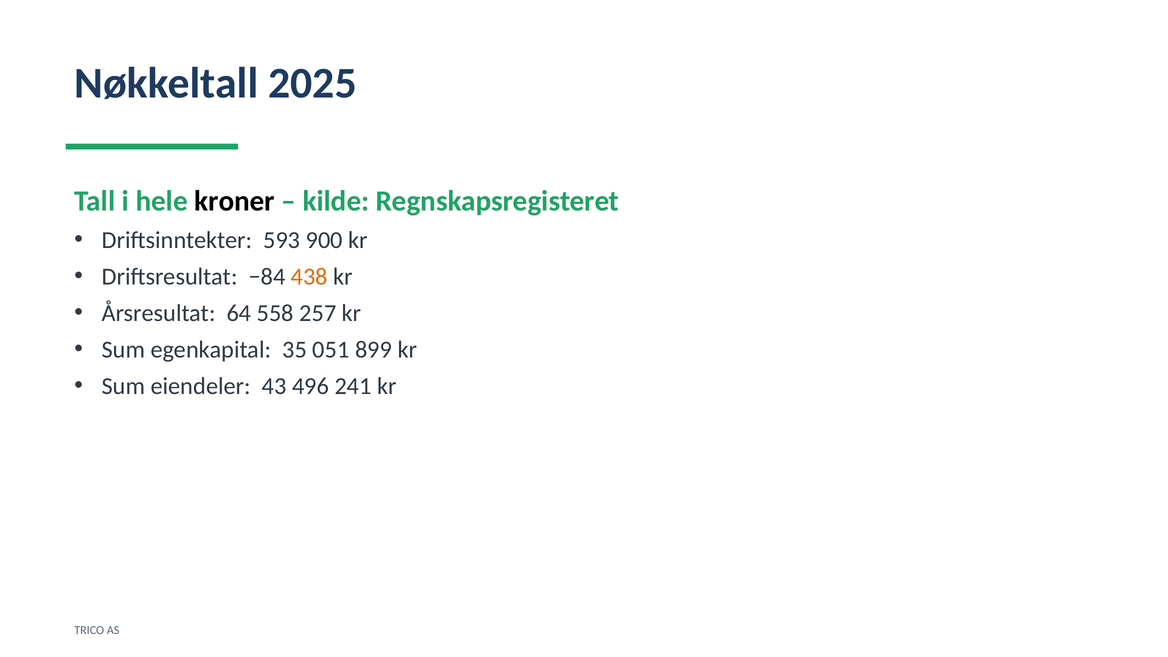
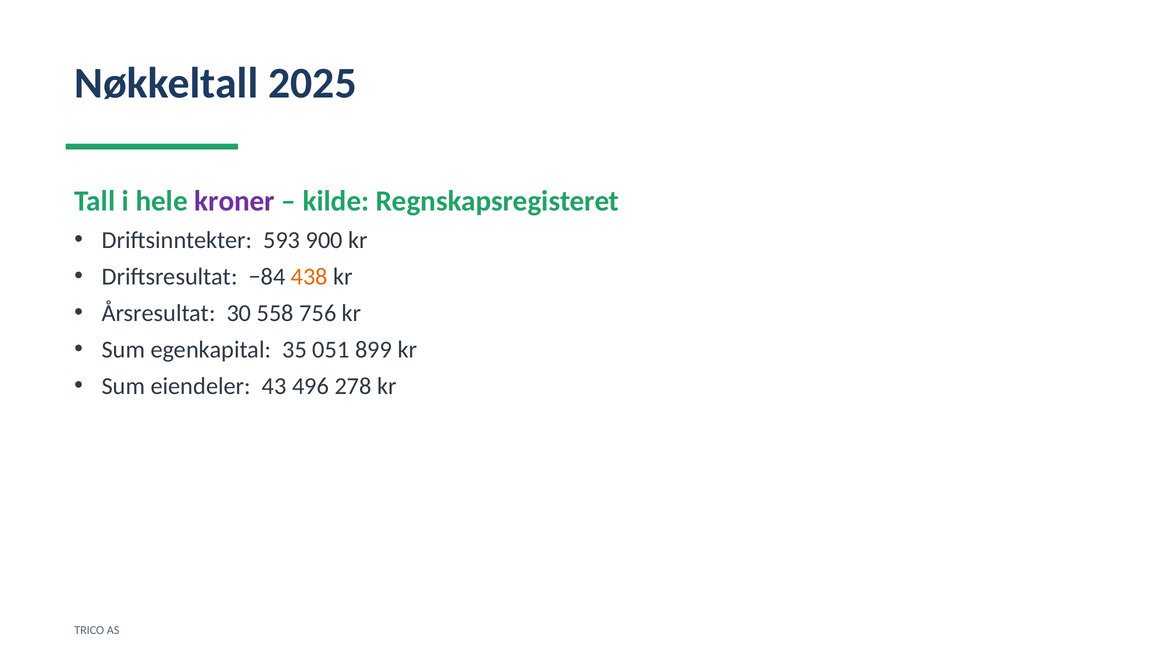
kroner colour: black -> purple (235, 201)
64: 64 -> 30 (239, 313)
257: 257 -> 756 (318, 313)
241: 241 -> 278 (353, 386)
